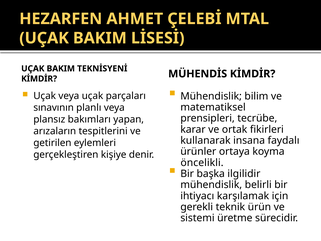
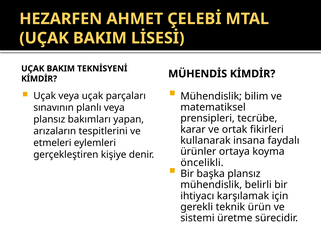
getirilen: getirilen -> etmeleri (52, 143)
başka ilgilidir: ilgilidir -> plansız (244, 174)
